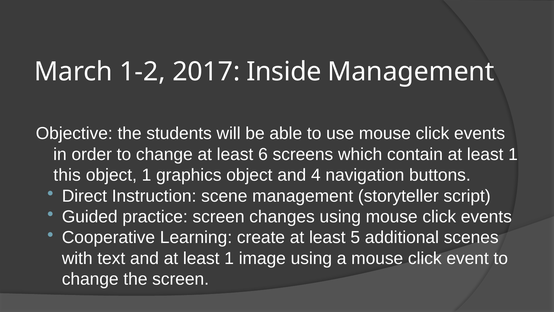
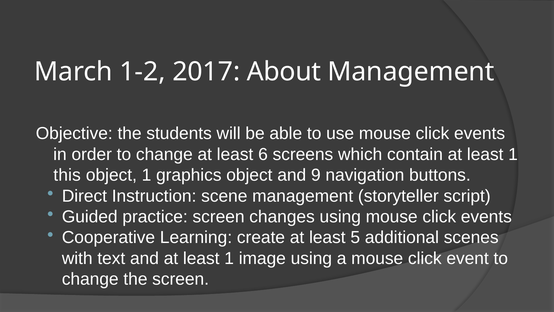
Inside: Inside -> About (284, 72)
4: 4 -> 9 (316, 175)
